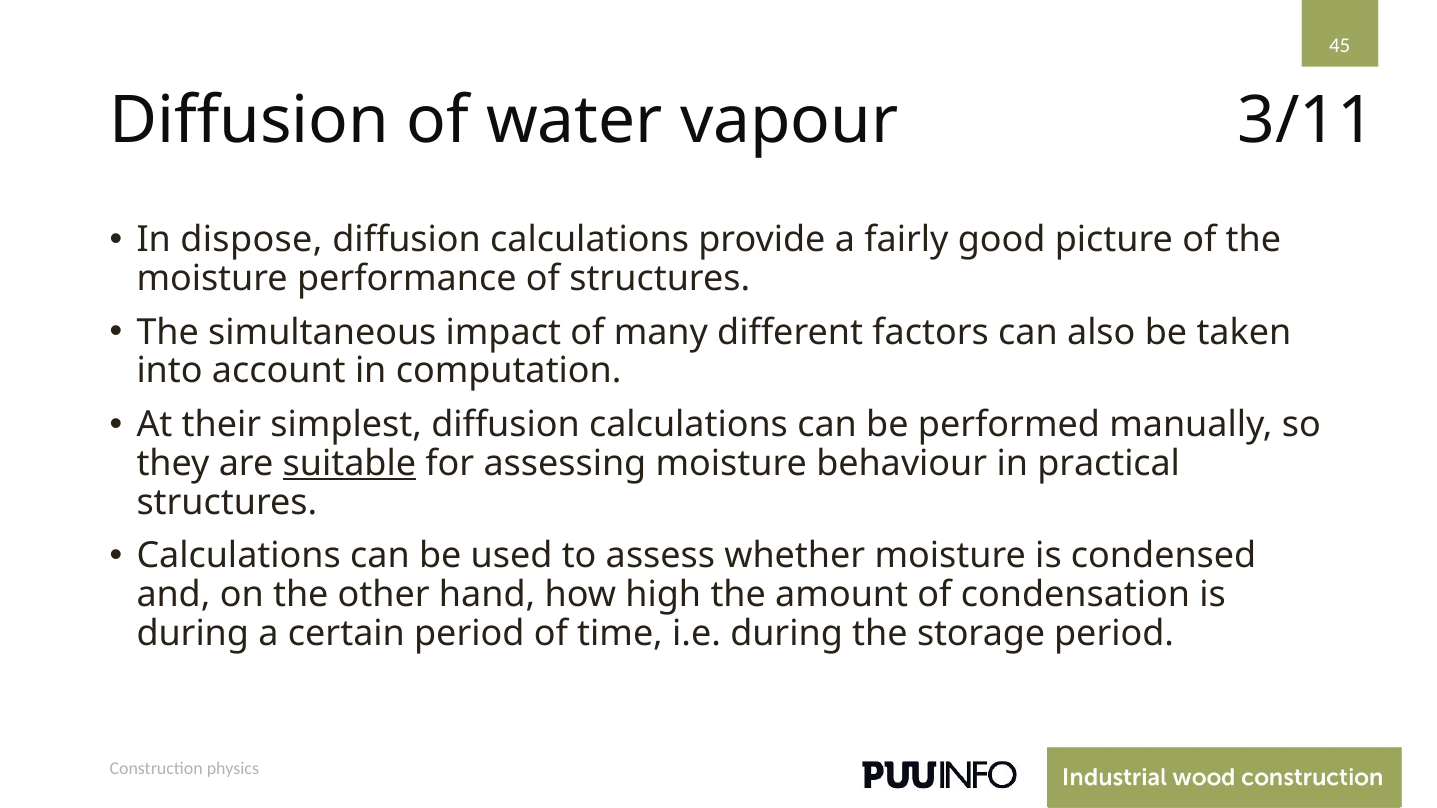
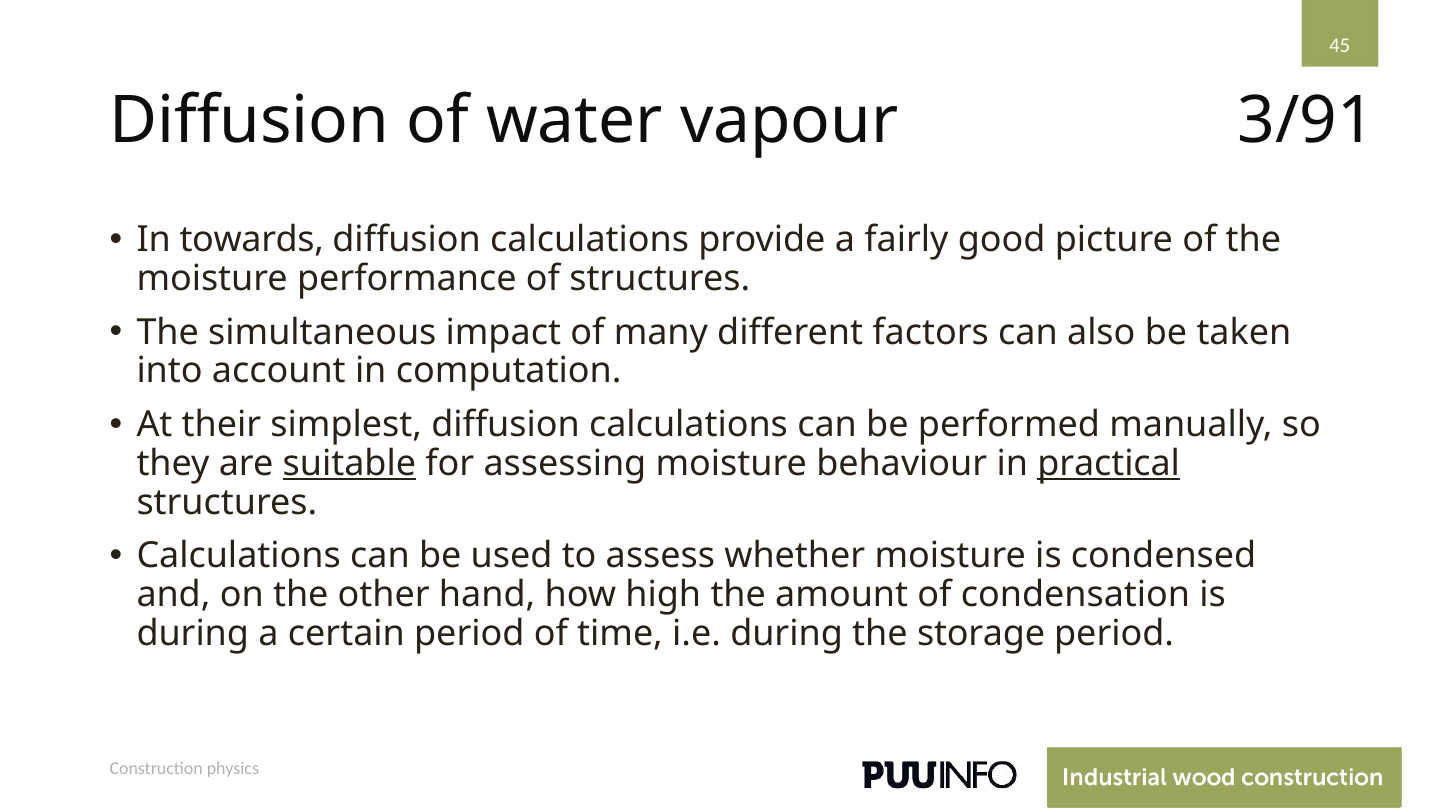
3/11: 3/11 -> 3/91 (1306, 121)
dispose: dispose -> towards (252, 240)
practical underline: none -> present (1109, 464)
